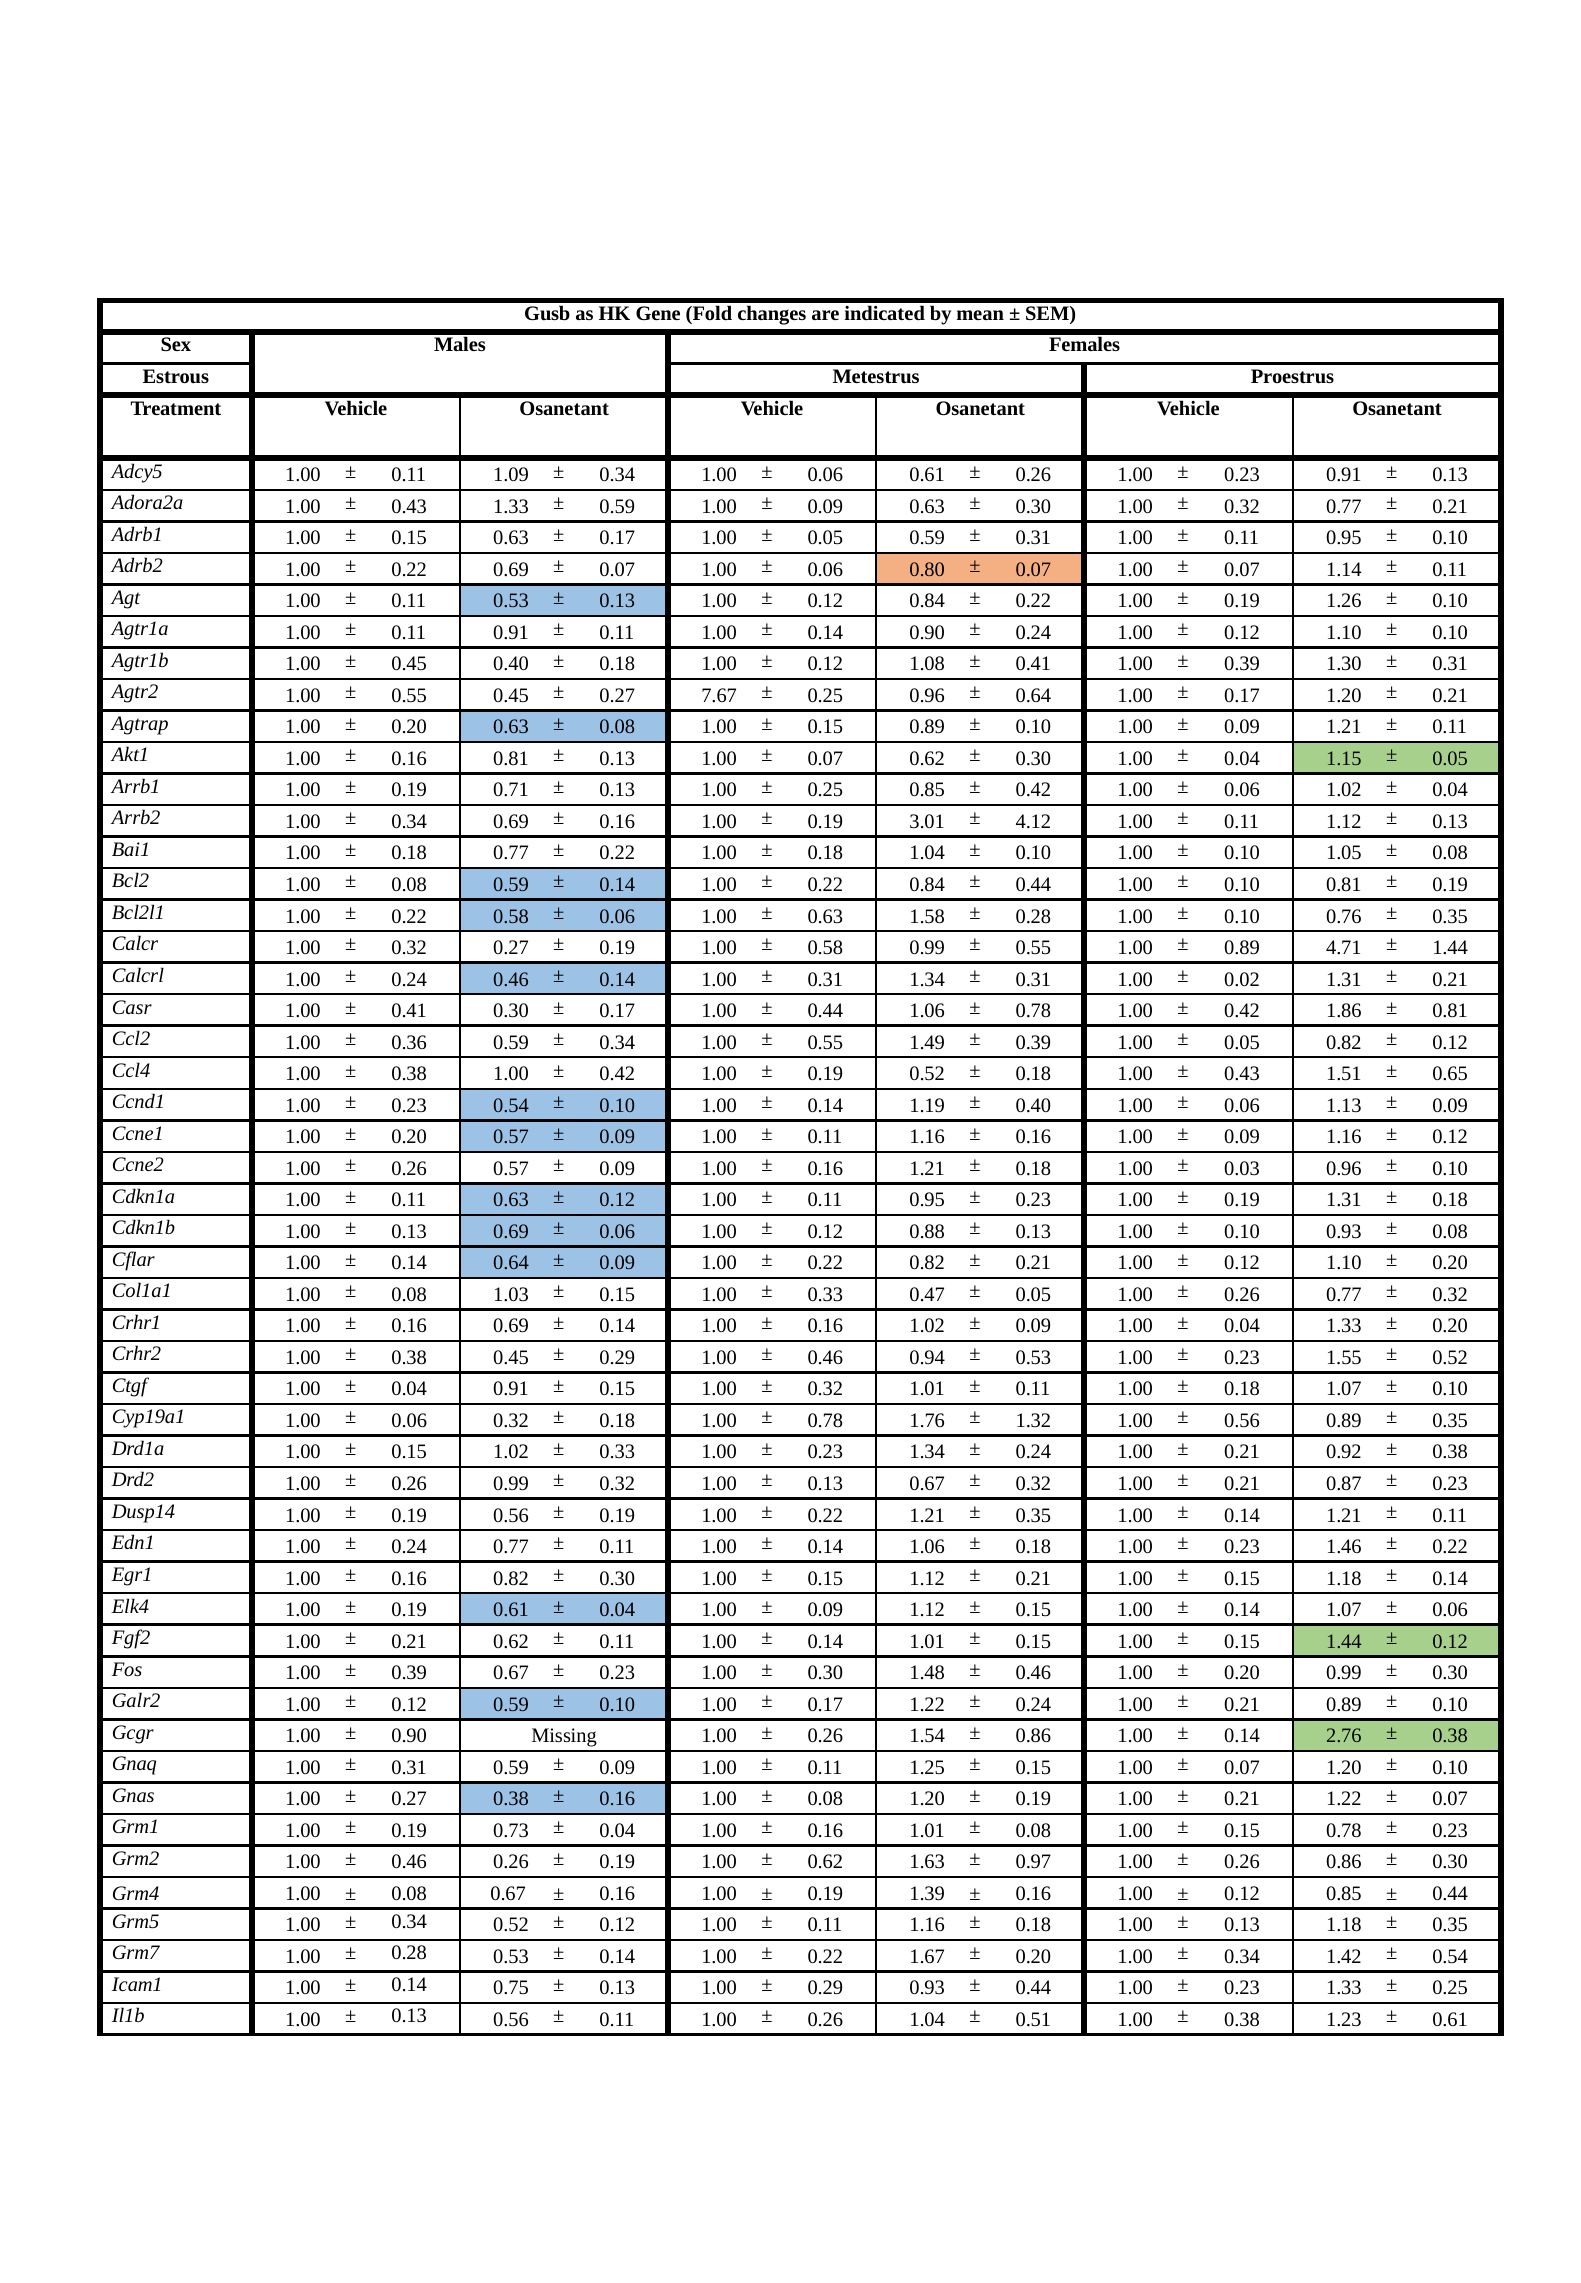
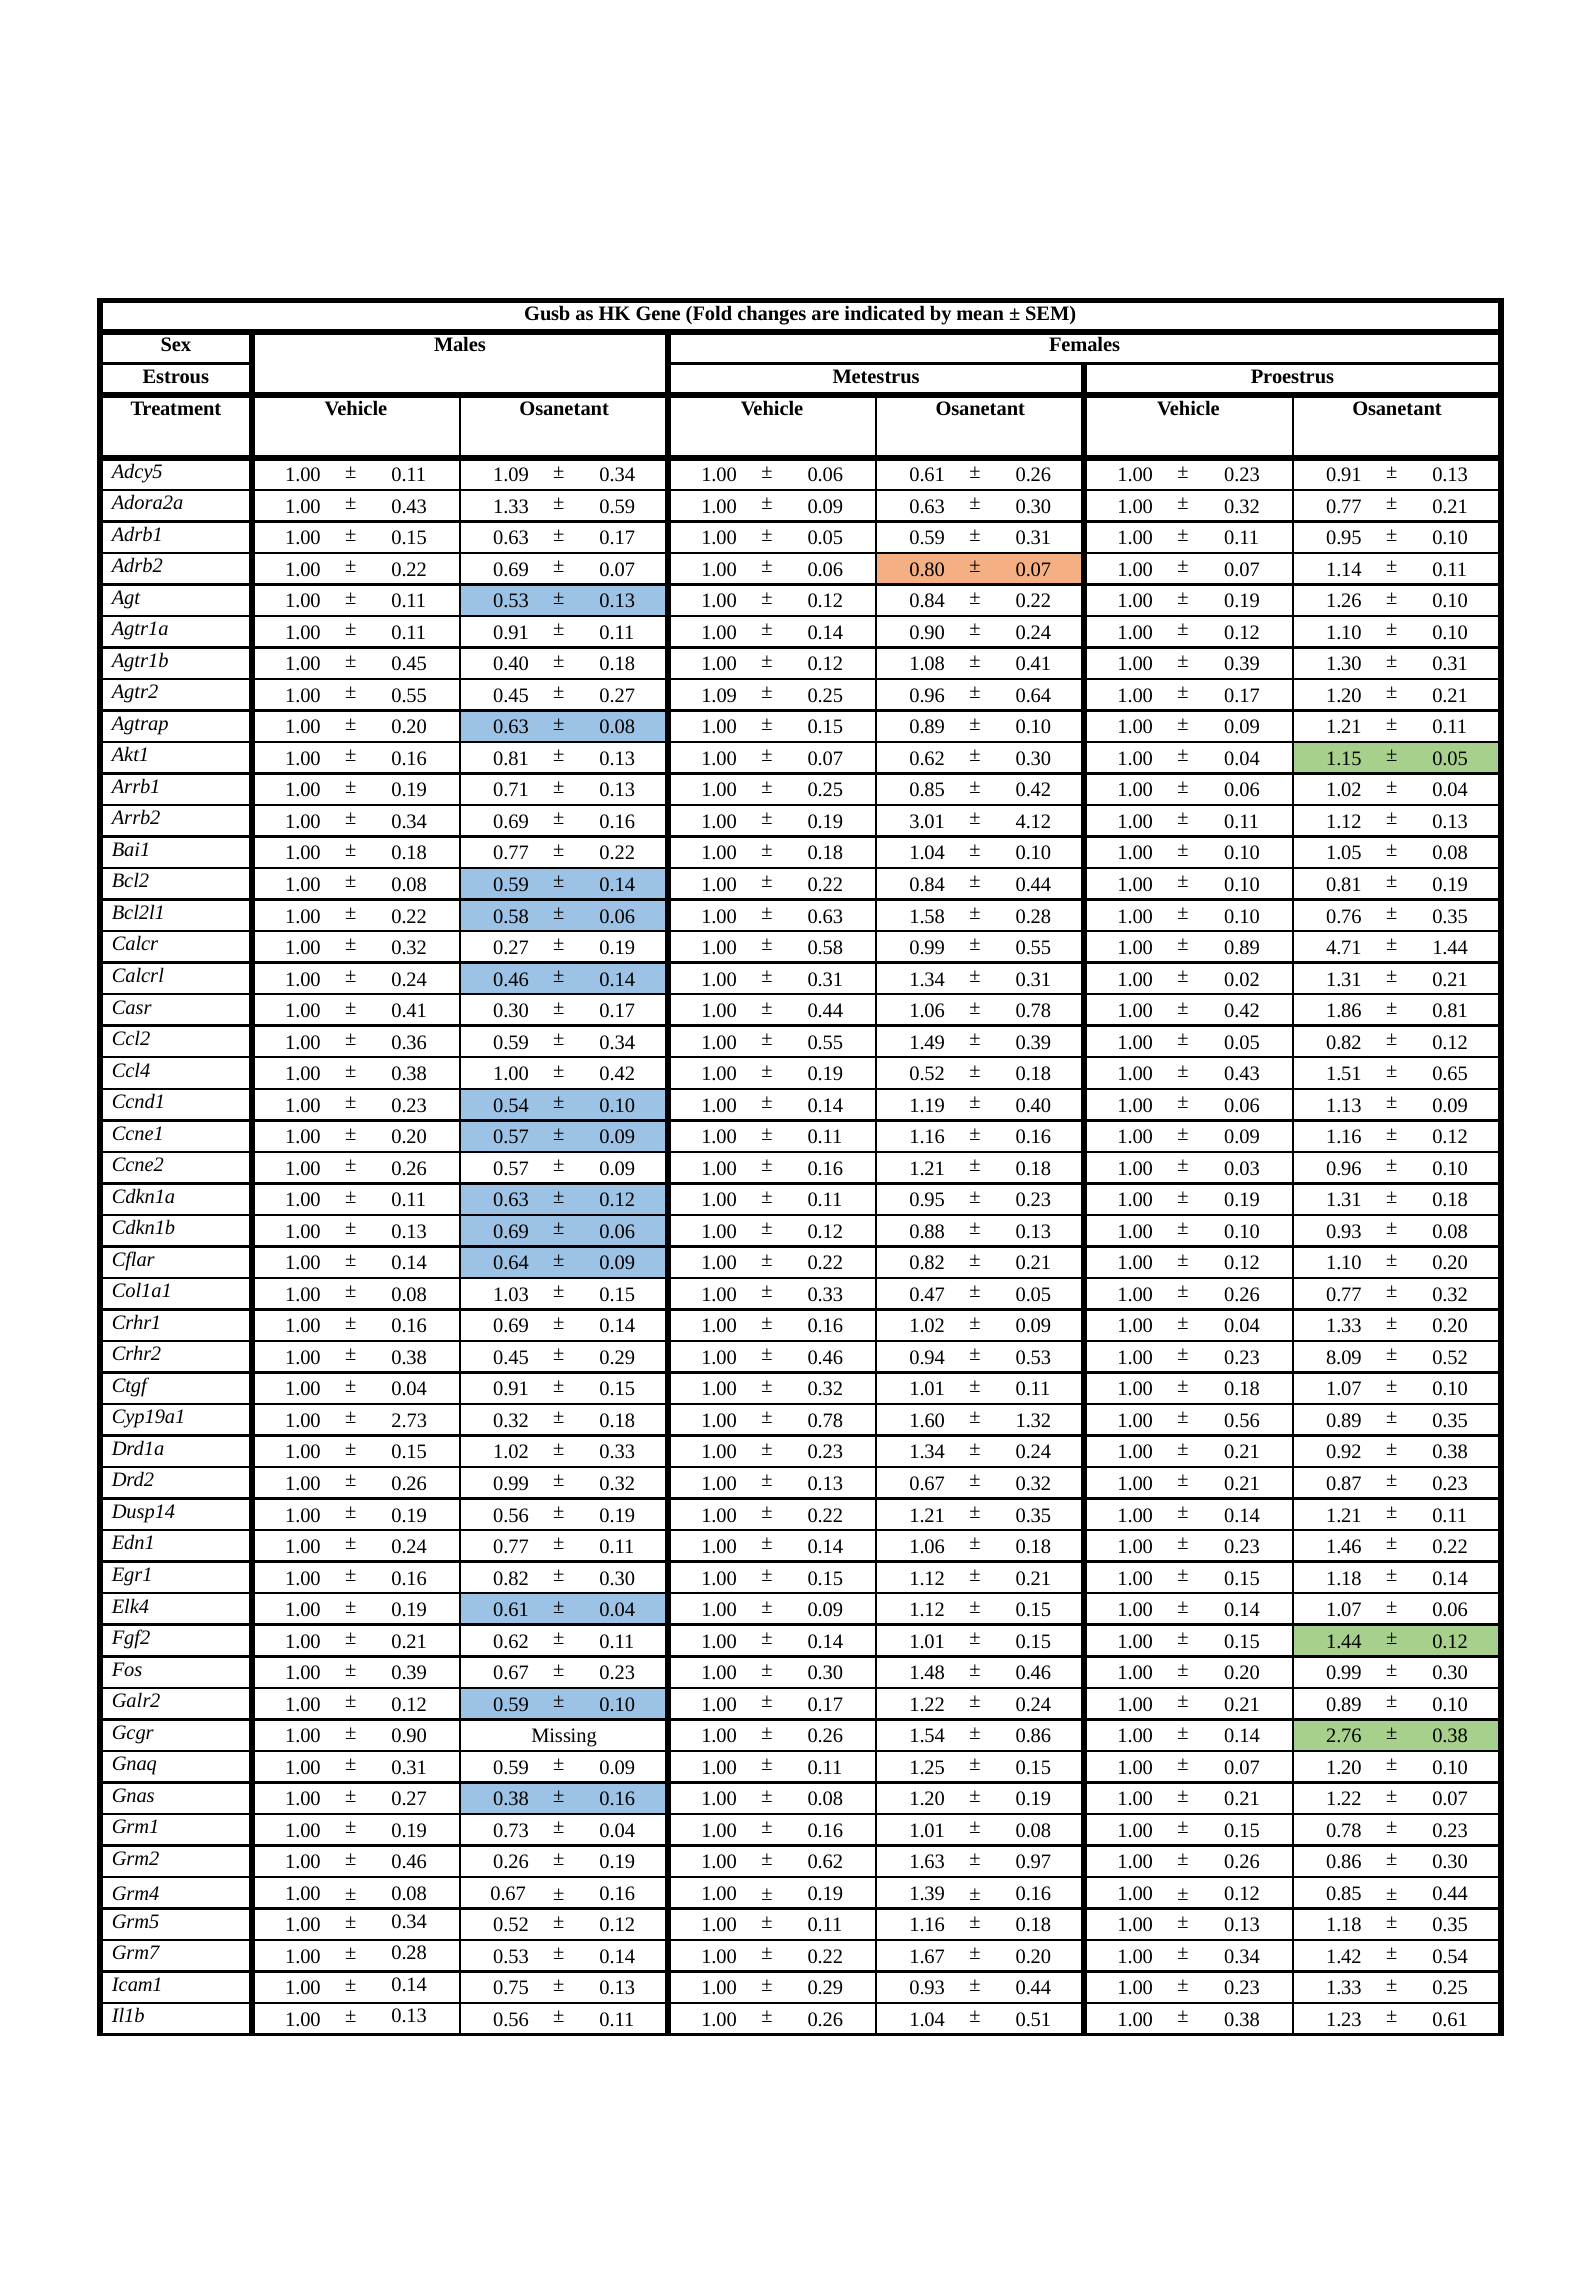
0.27 7.67: 7.67 -> 1.09 (719, 696)
1.55: 1.55 -> 8.09 (1344, 1358)
0.06: 0.06 -> 2.73 (409, 1421)
1.76: 1.76 -> 1.60 (927, 1421)
